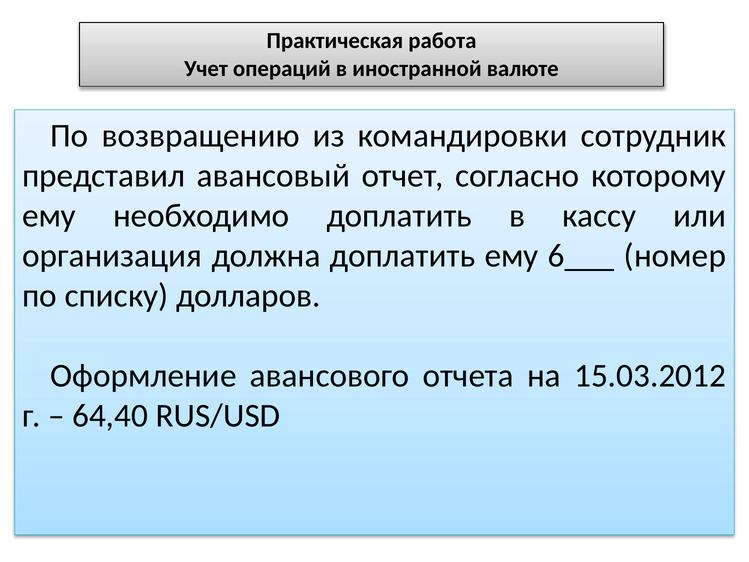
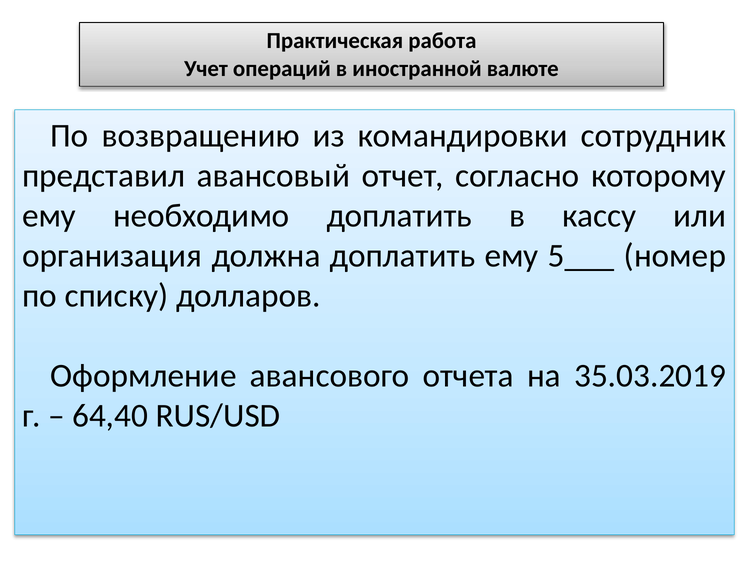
6___: 6___ -> 5___ (581, 256)
15.03.2012: 15.03.2012 -> 35.03.2019 (650, 376)
